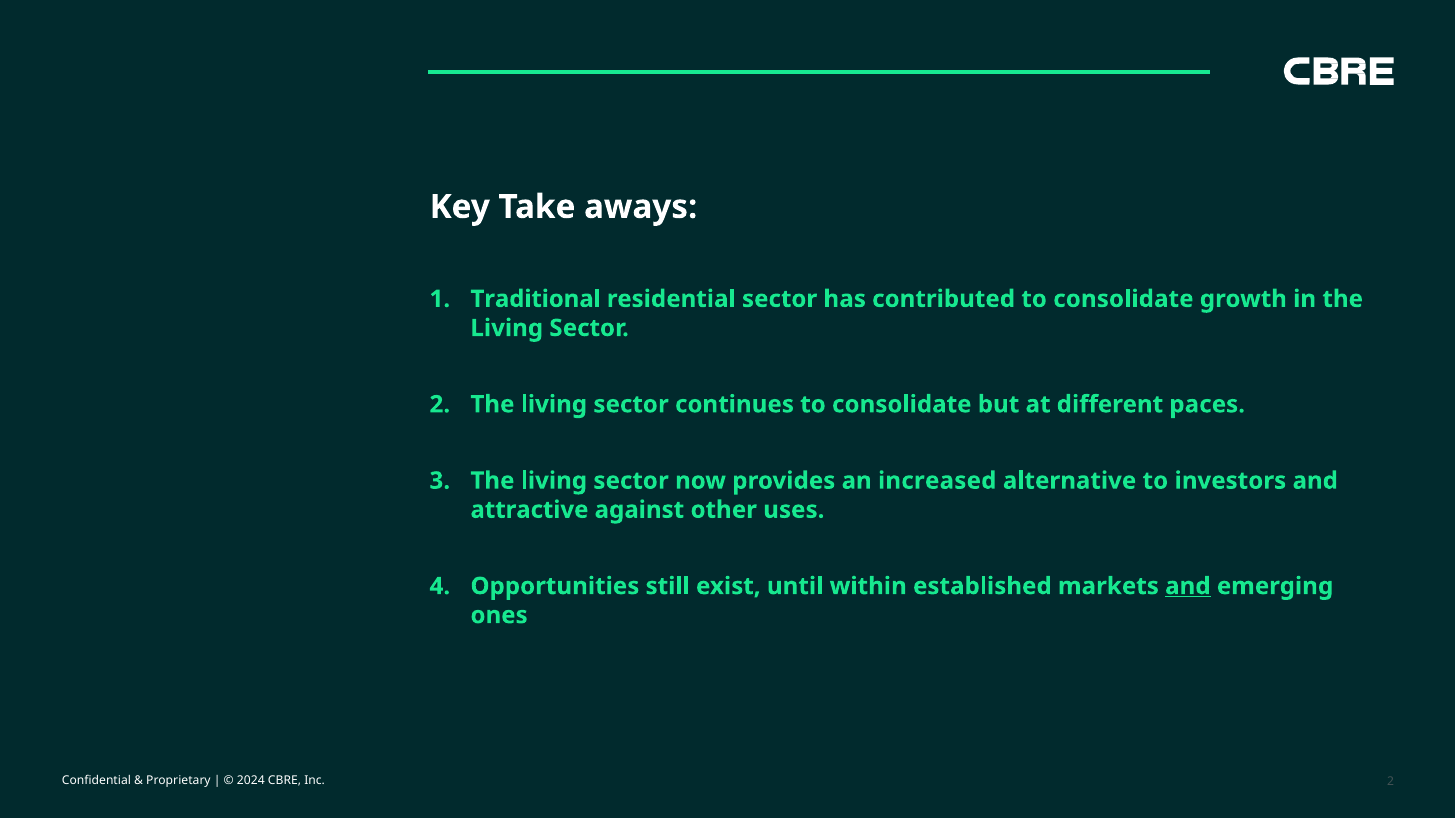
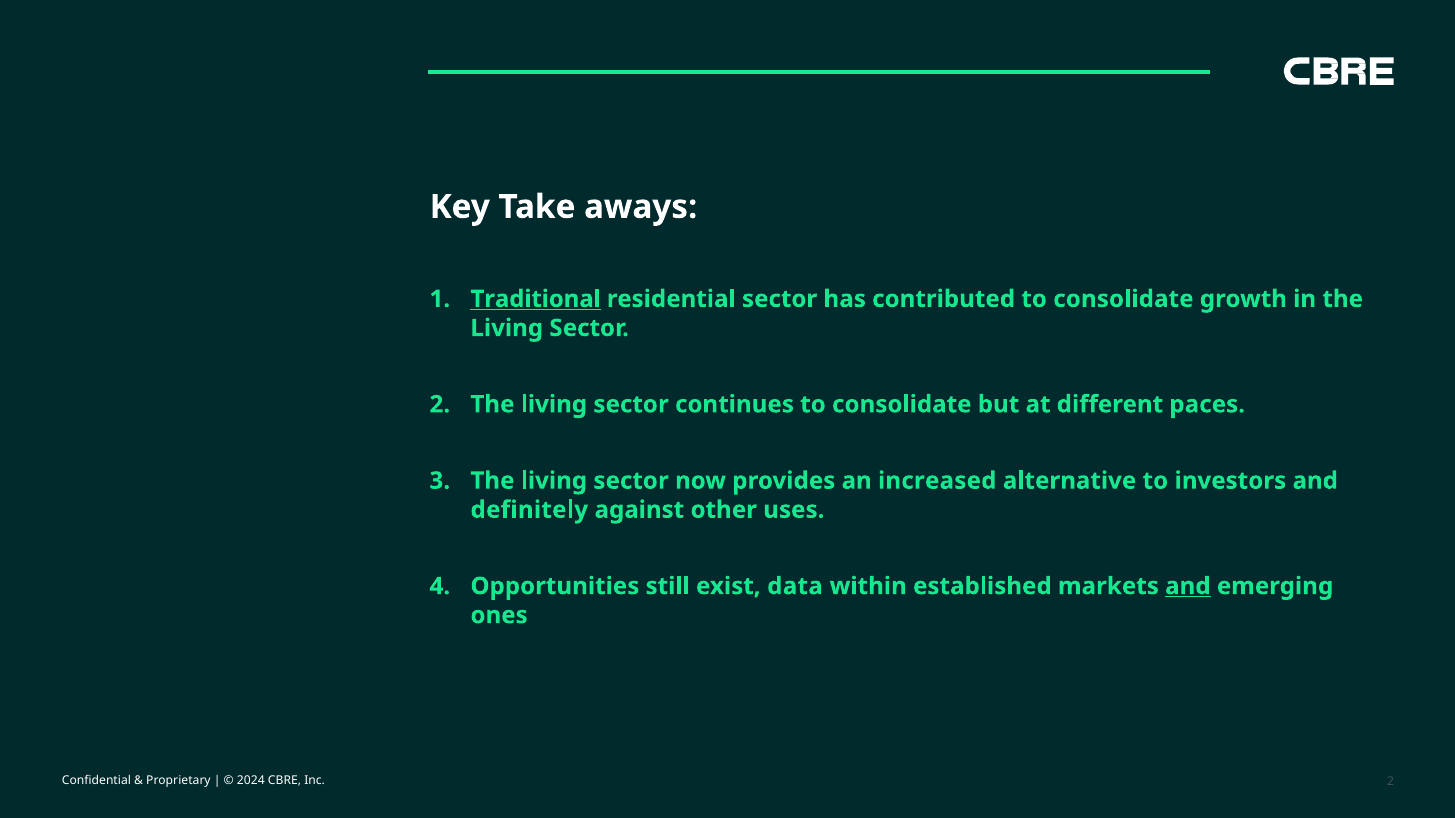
Traditional underline: none -> present (536, 299)
attractive: attractive -> definitely (529, 510)
until: until -> data (795, 586)
